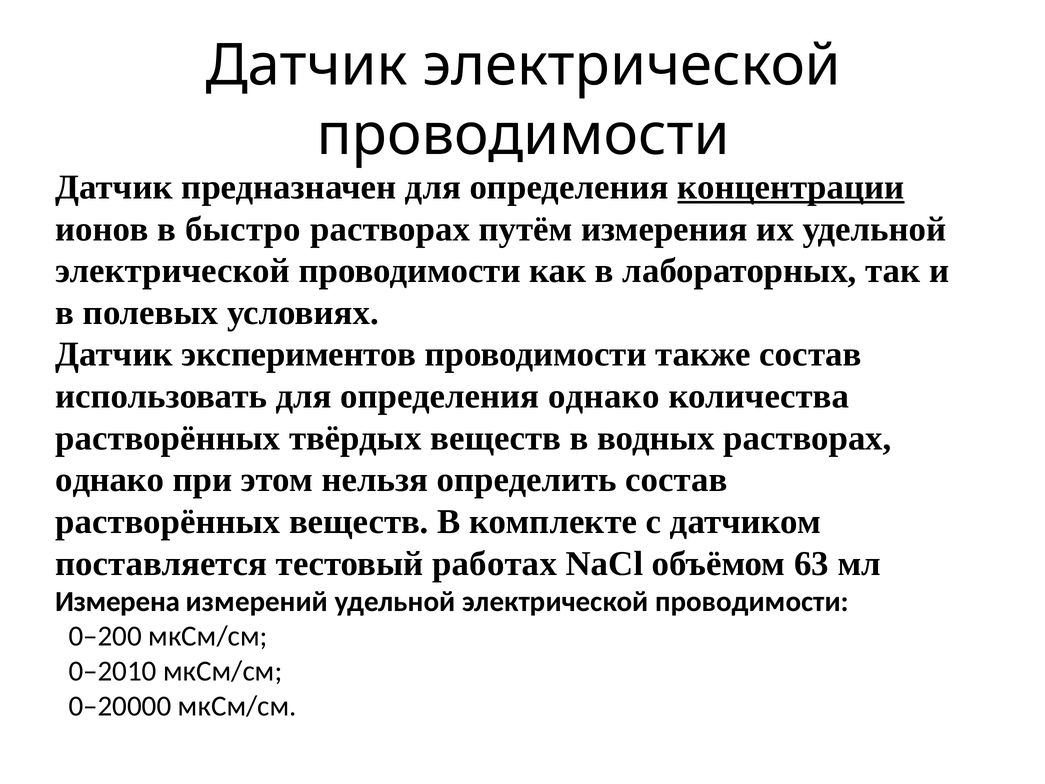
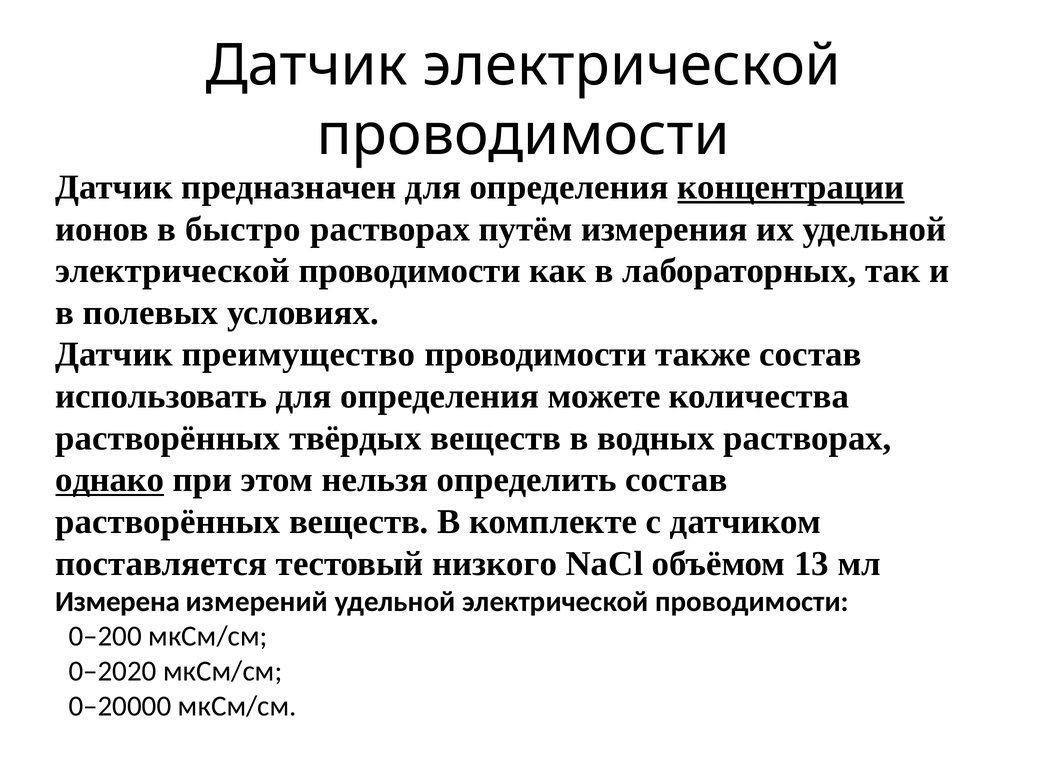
экспериментов: экспериментов -> преимущество (299, 354)
определения однако: однако -> можете (604, 396)
однако underline: none -> present (110, 480)
работах: работах -> низкого (495, 563)
63: 63 -> 13 (811, 563)
0–2010: 0–2010 -> 0–2020 (113, 671)
